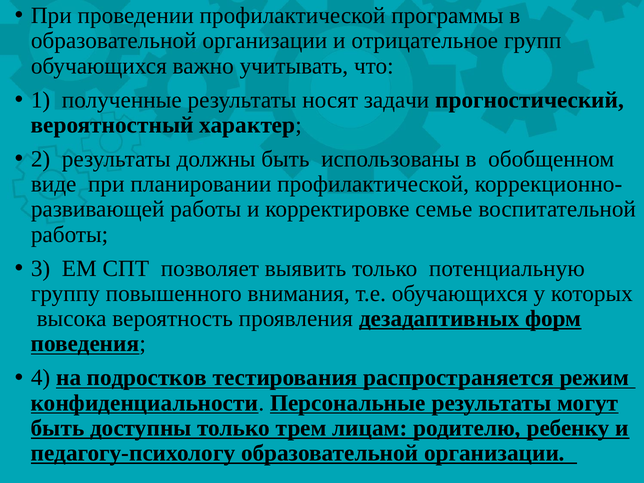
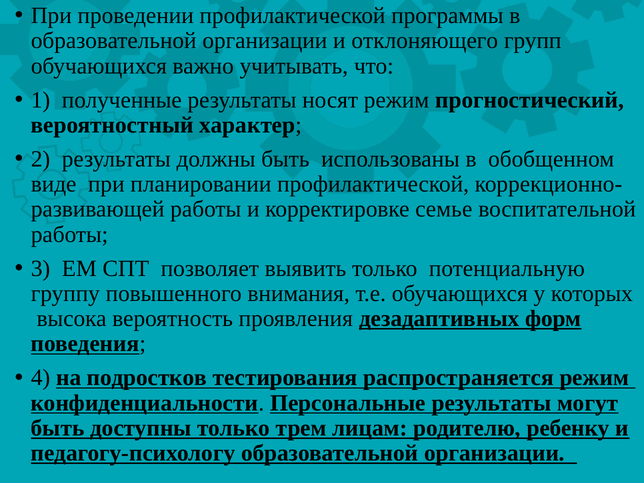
отрицательное: отрицательное -> отклоняющего (425, 41)
носят задачи: задачи -> режим (396, 100)
